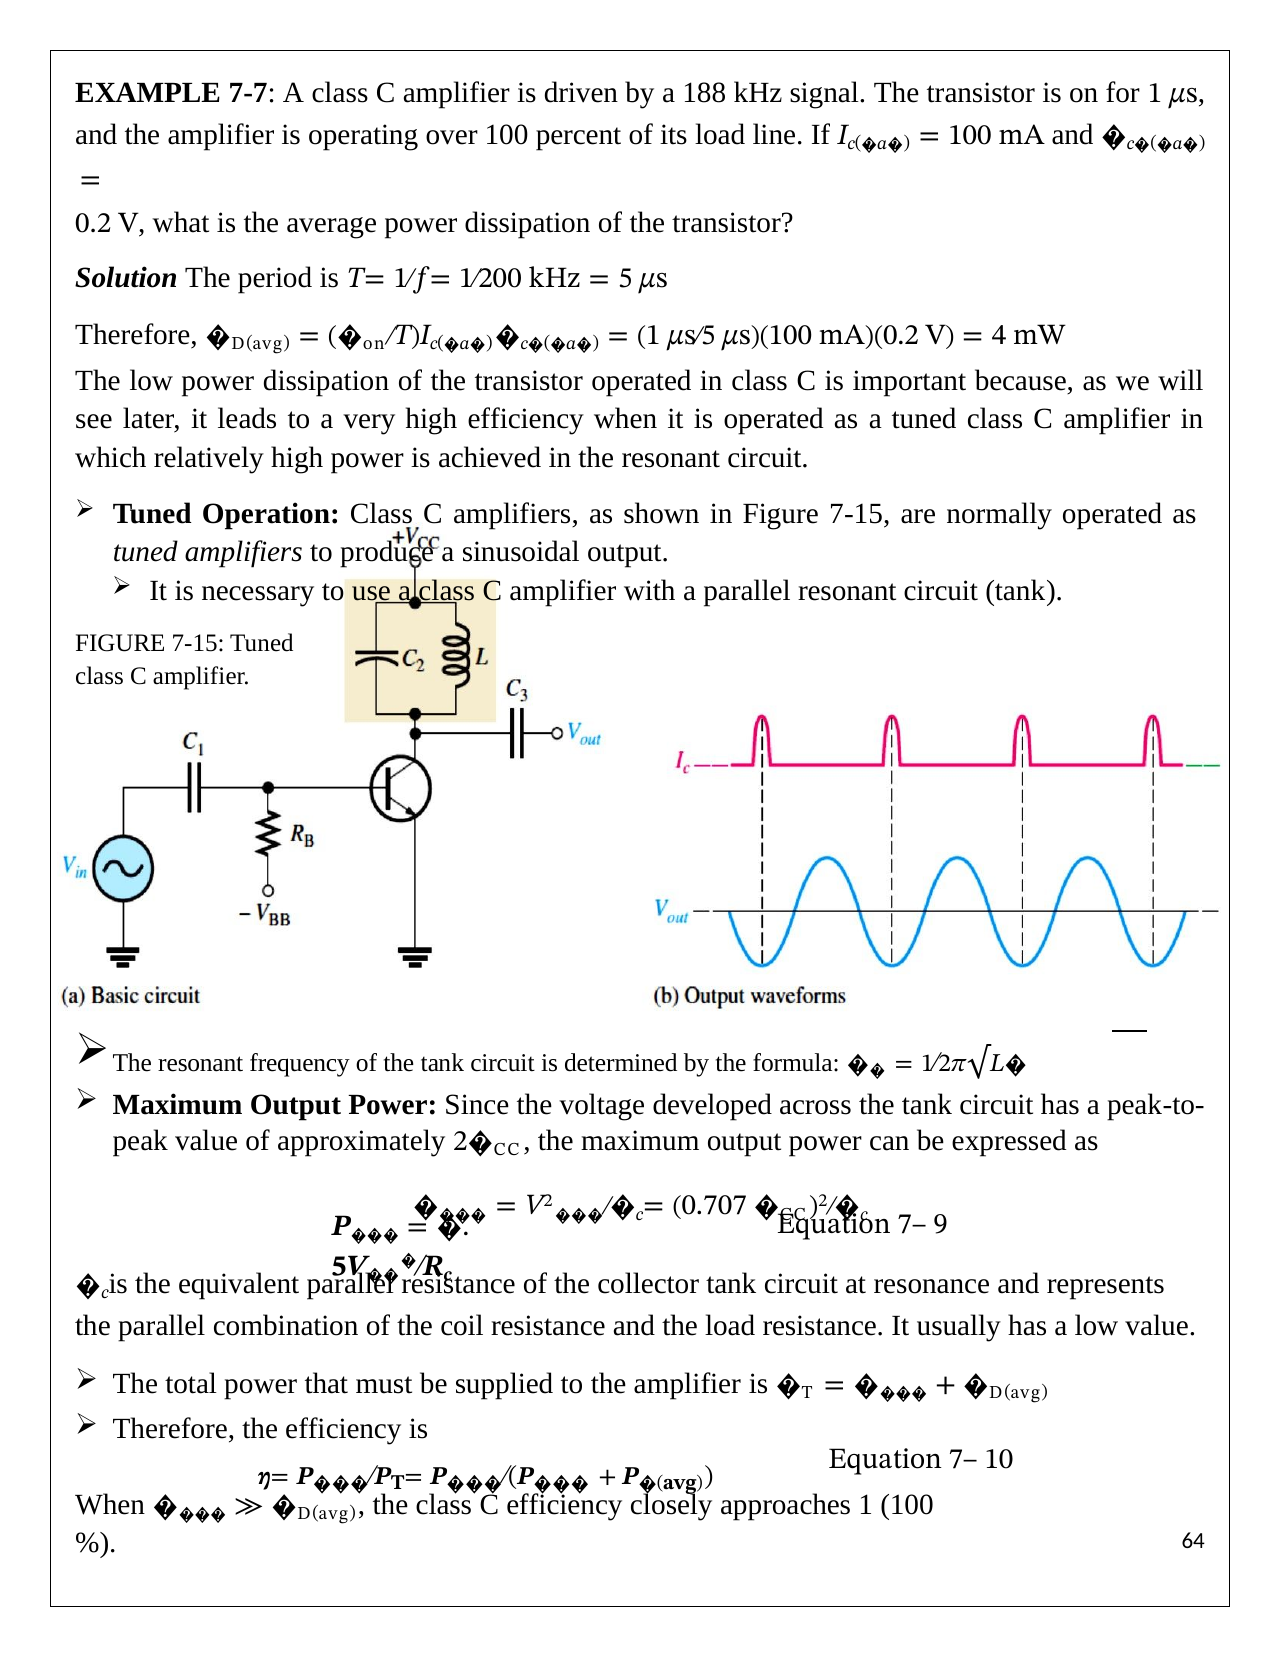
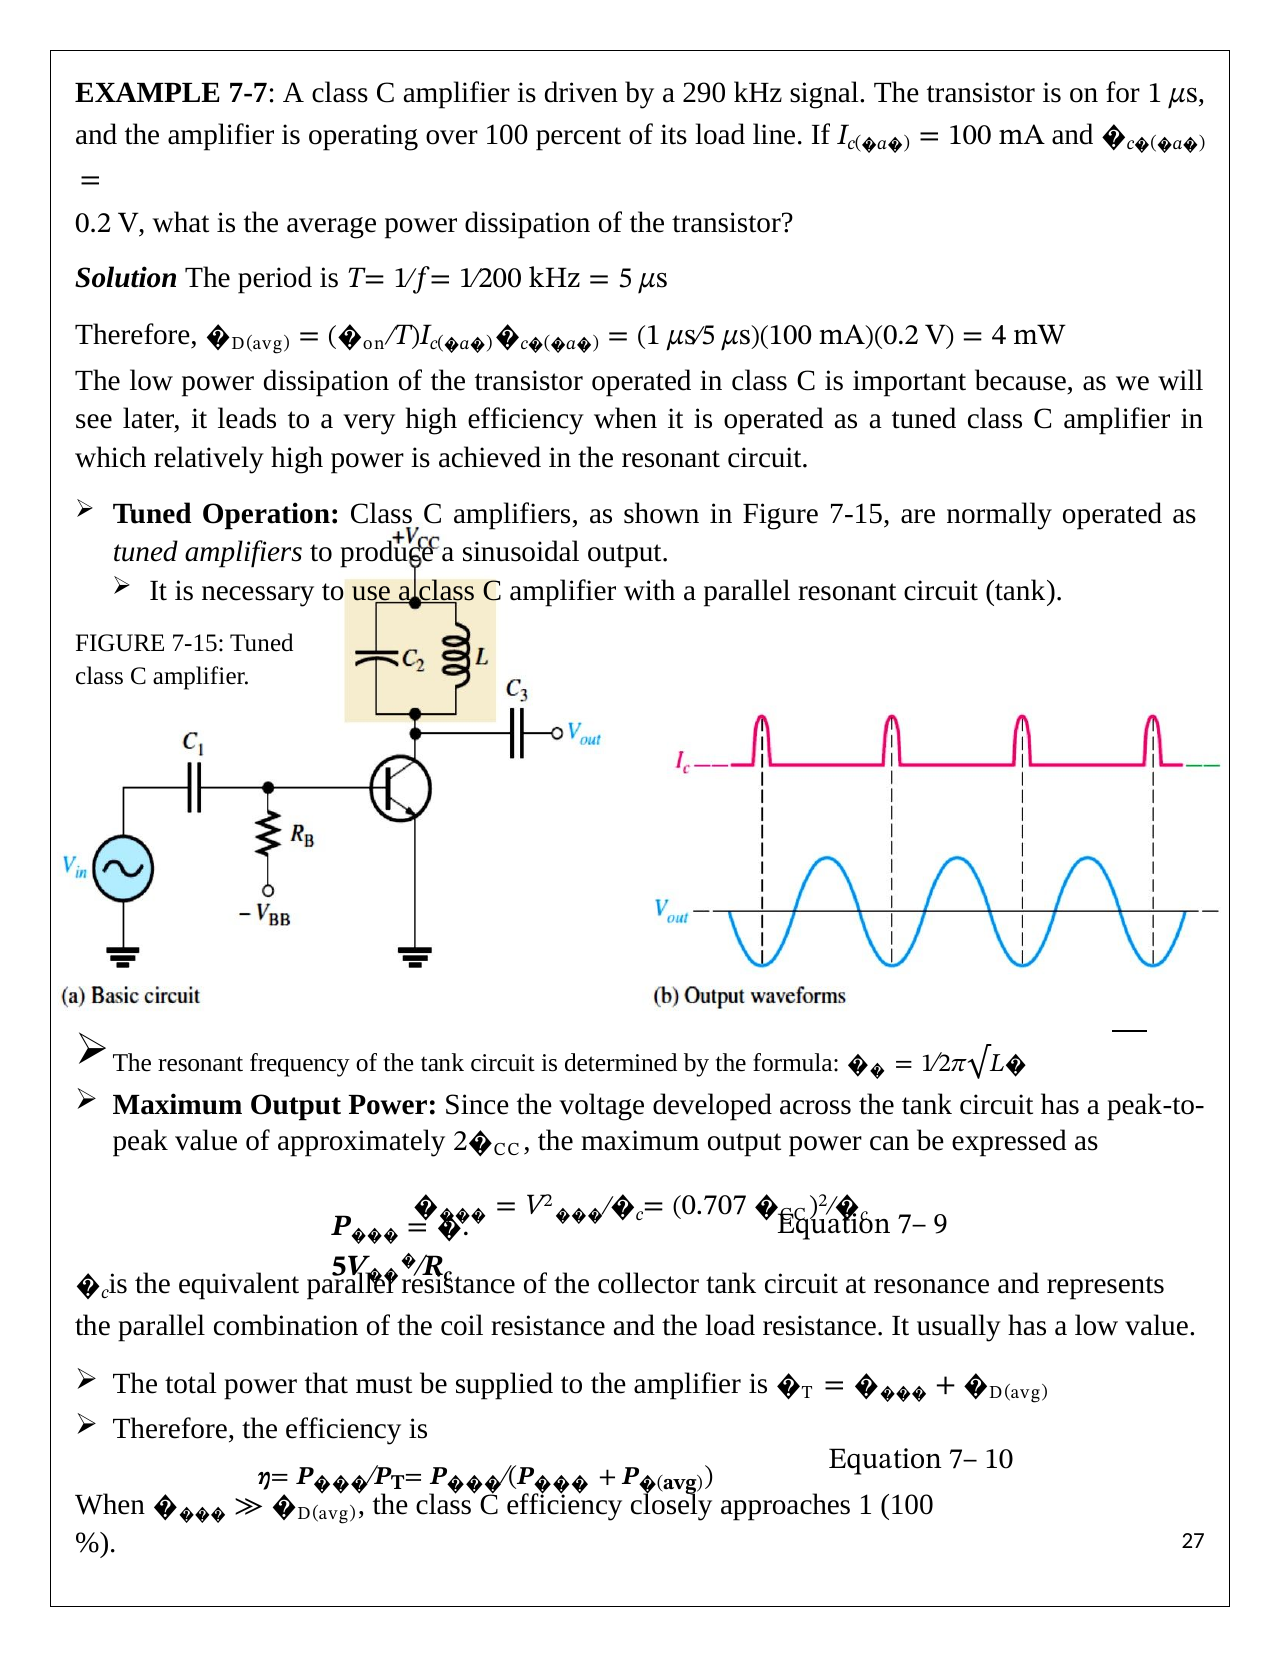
188: 188 -> 290 (704, 92)
64: 64 -> 27 (1193, 1540)
